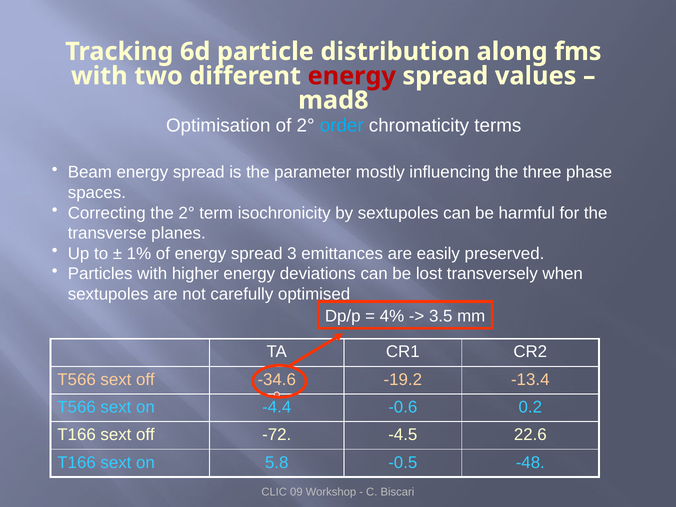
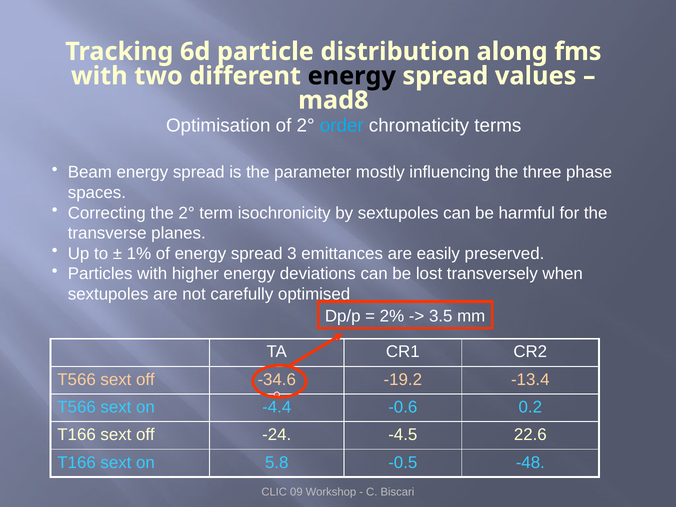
energy colour: red -> black (352, 76)
4%: 4% -> 2% (392, 316)
-72: -72 -> -24 (277, 435)
